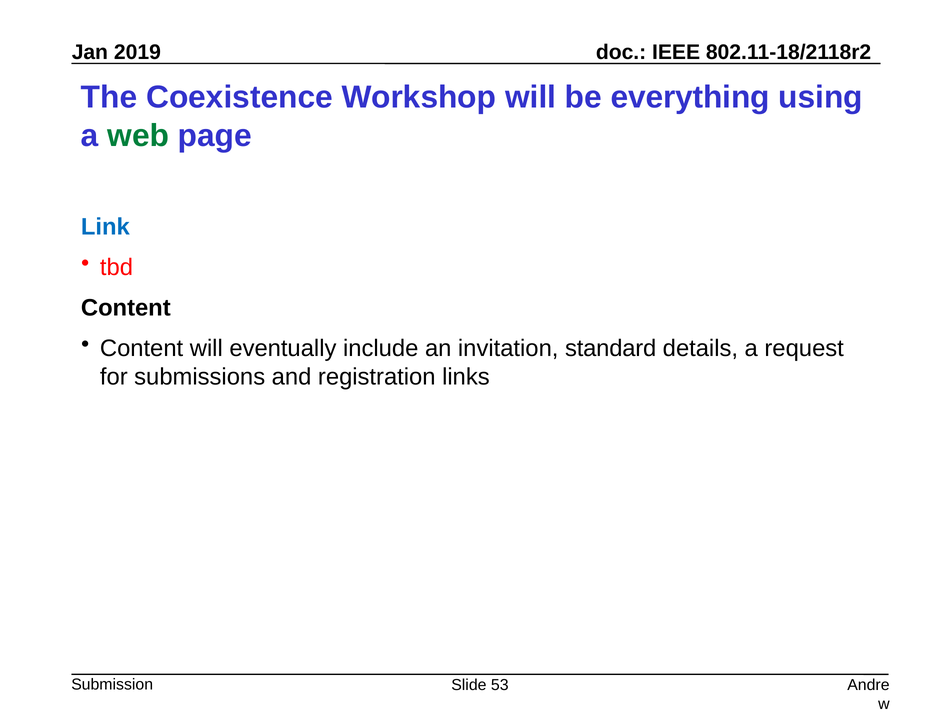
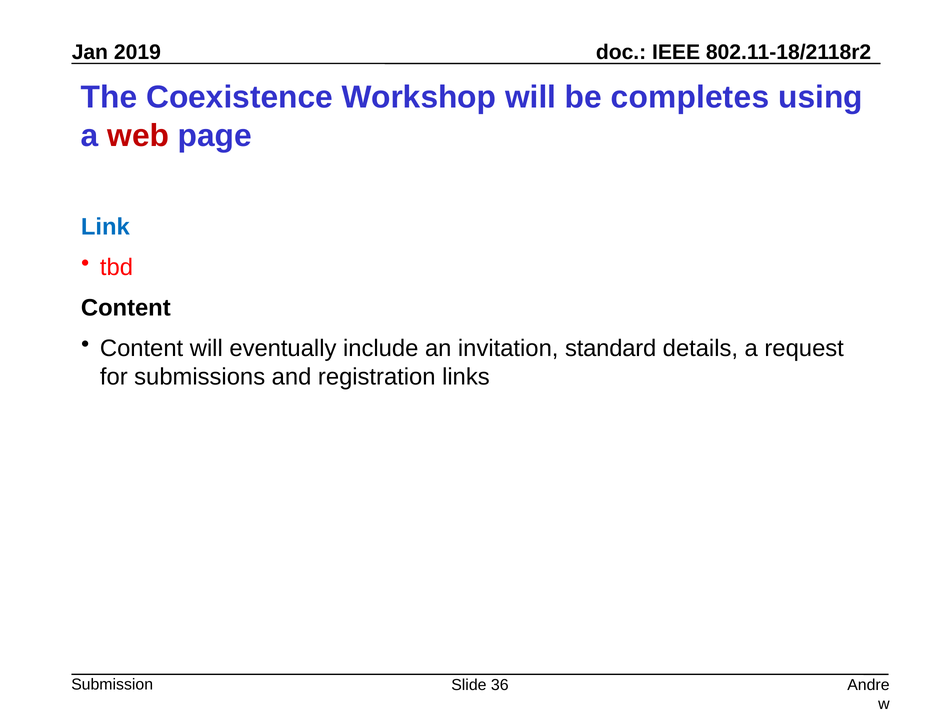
everything: everything -> completes (690, 97)
web colour: green -> red (138, 136)
53: 53 -> 36 (500, 685)
